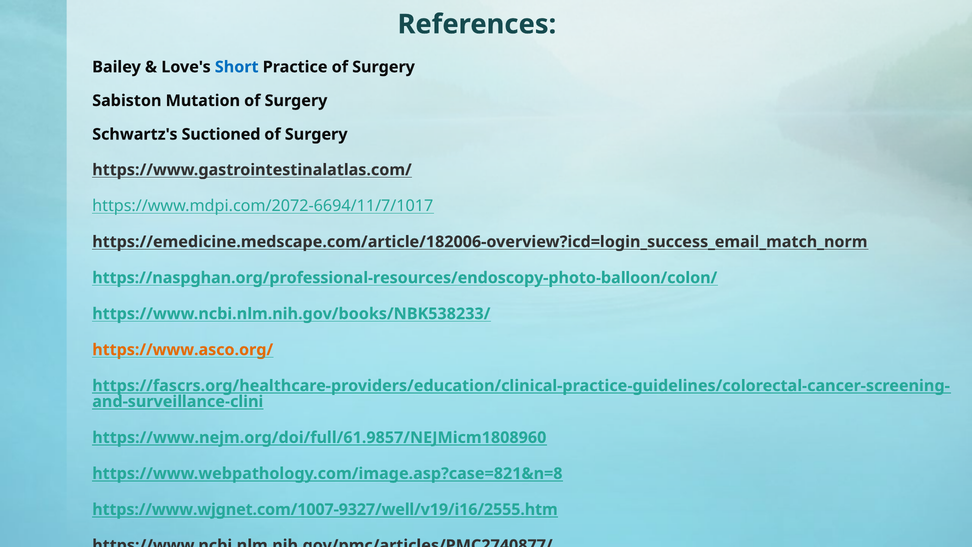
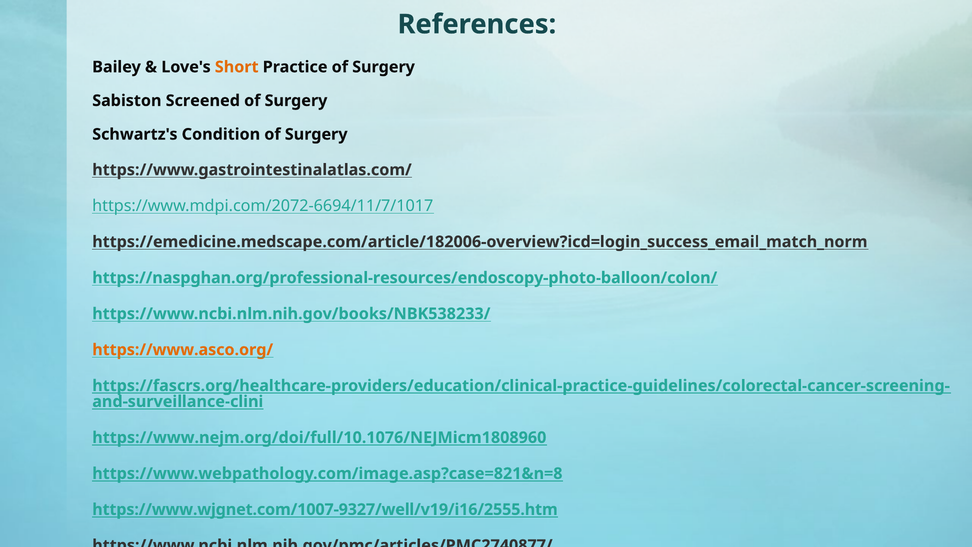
Short colour: blue -> orange (237, 67)
Mutation: Mutation -> Screened (203, 101)
Suctioned: Suctioned -> Condition (221, 134)
https://www.nejm.org/doi/full/61.9857/NEJMicm1808960: https://www.nejm.org/doi/full/61.9857/NEJMicm1808960 -> https://www.nejm.org/doi/full/10.1076/NEJMicm1808960 (319, 438)
